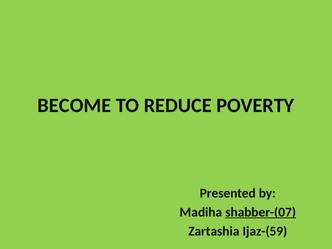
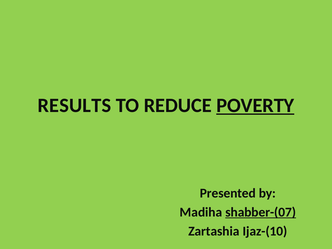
BECOME: BECOME -> RESULTS (74, 105)
POVERTY underline: none -> present (255, 105)
Ijaz-(59: Ijaz-(59 -> Ijaz-(10 (265, 231)
